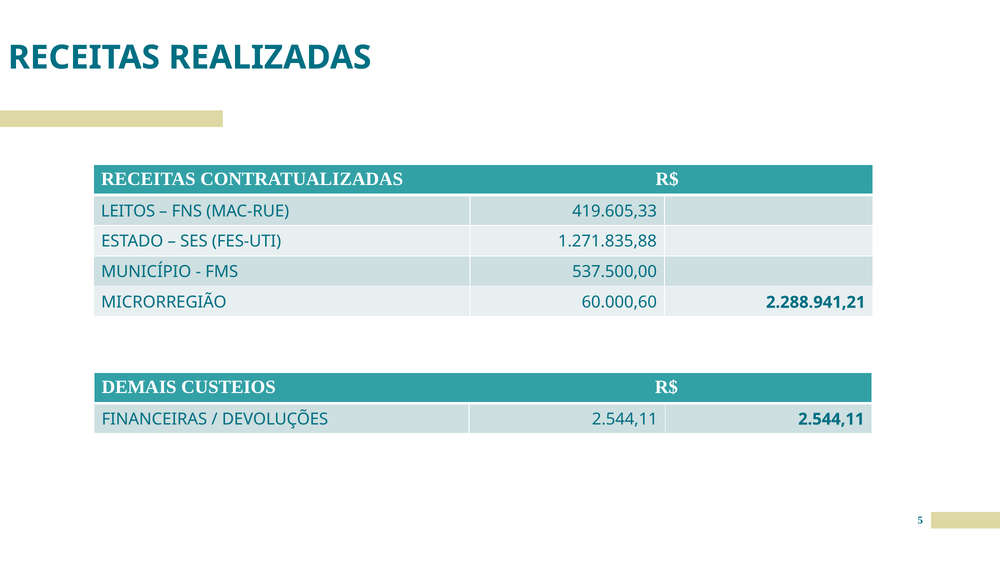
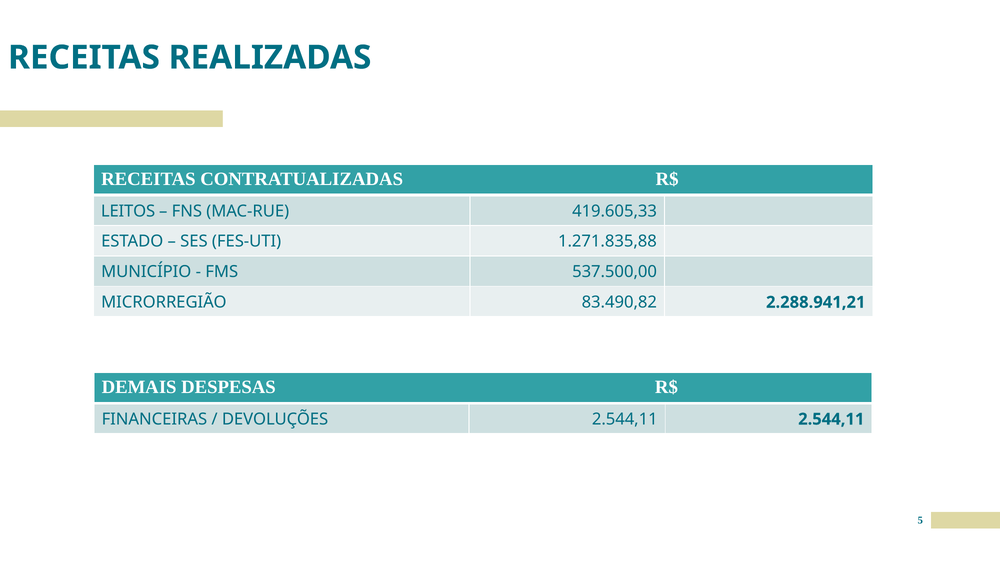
60.000,60: 60.000,60 -> 83.490,82 (619, 303)
CUSTEIOS: CUSTEIOS -> DESPESAS (228, 387)
